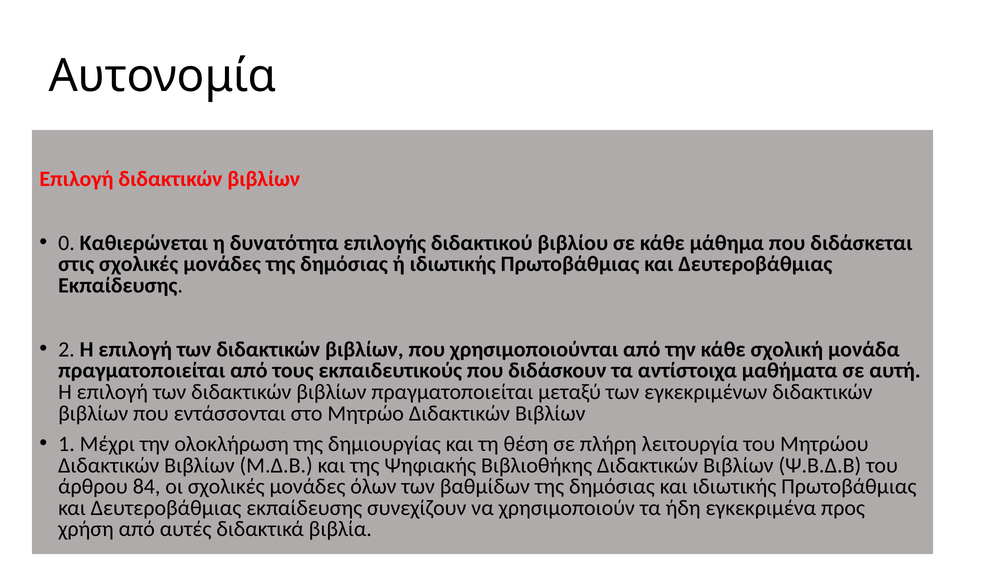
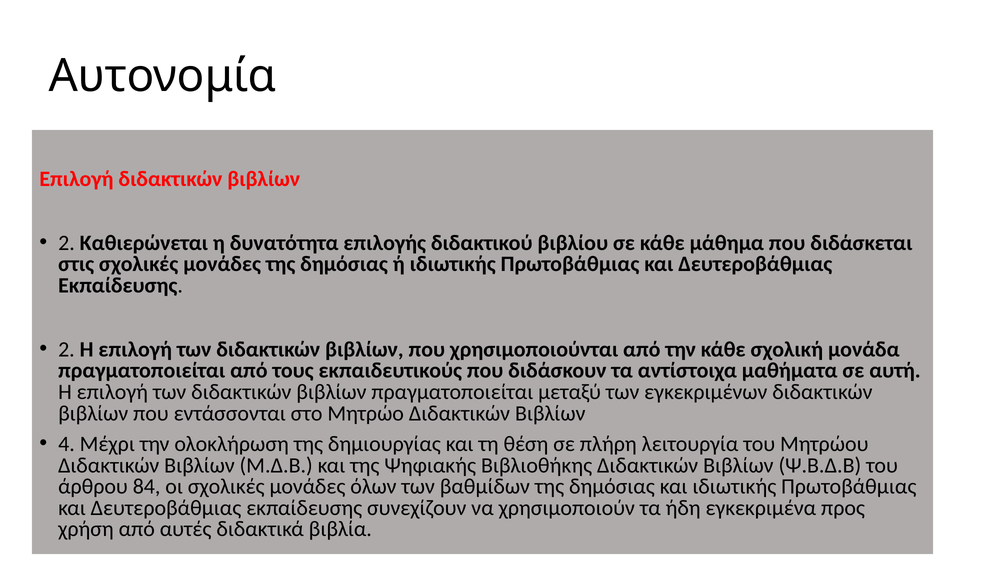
0: 0 -> 2 (66, 243)
1: 1 -> 4 (66, 444)
